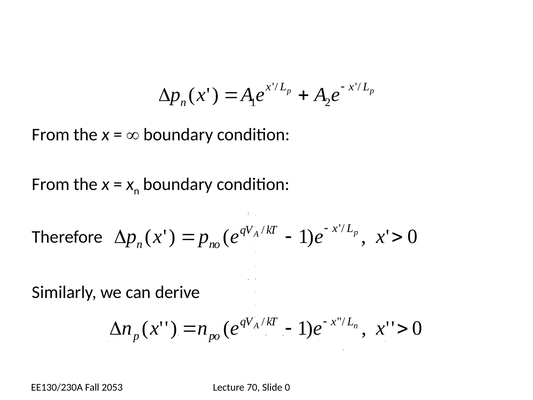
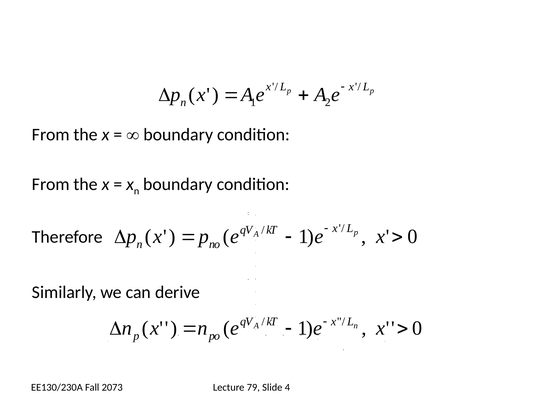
2053: 2053 -> 2073 (112, 387)
70: 70 -> 79 (253, 387)
Slide 0: 0 -> 4 (287, 387)
